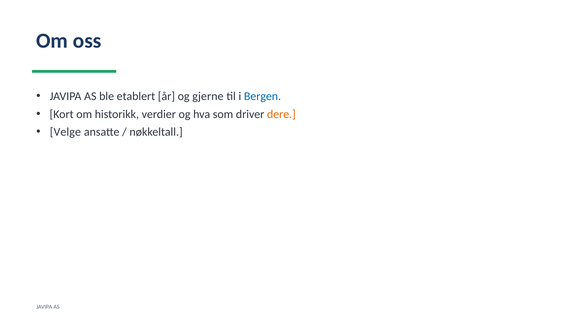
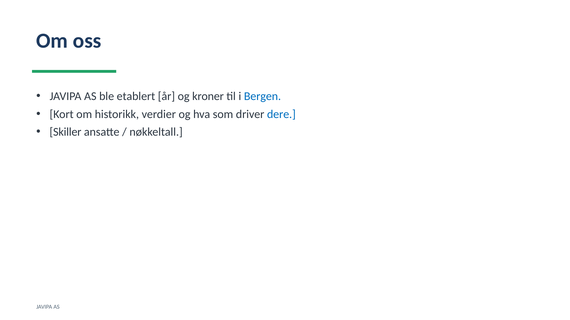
gjerne: gjerne -> kroner (208, 97)
dere colour: orange -> blue (281, 114)
Velge: Velge -> Skiller (66, 132)
